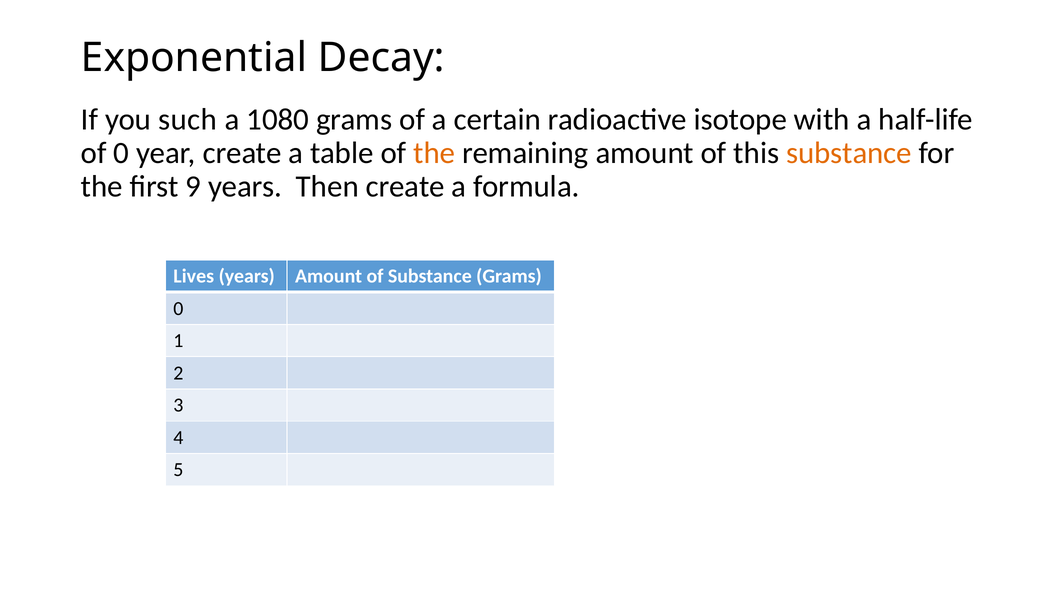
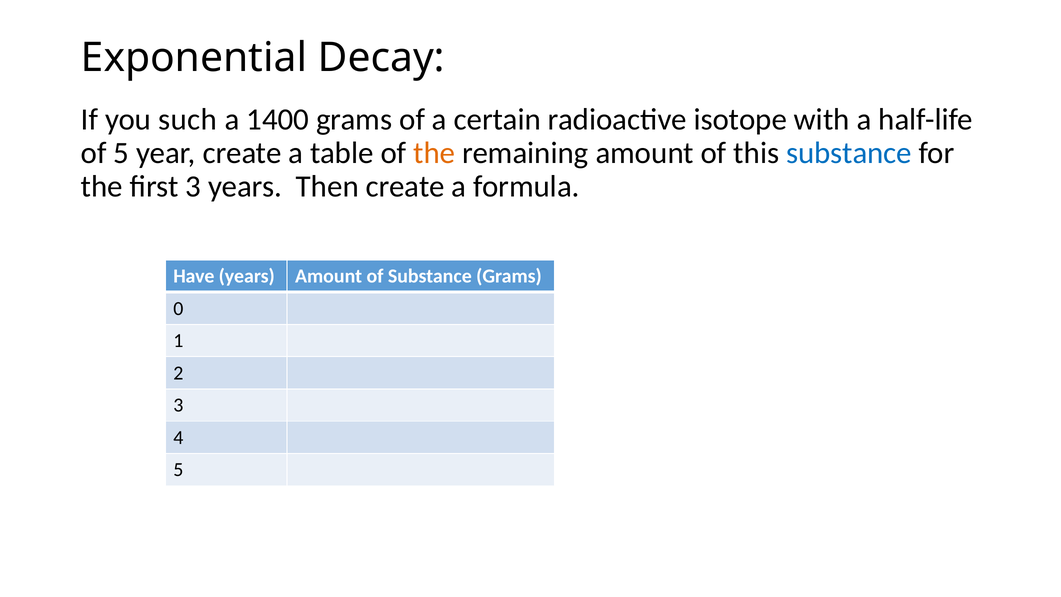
1080: 1080 -> 1400 (278, 119)
of 0: 0 -> 5 (121, 153)
substance colour: orange -> blue (849, 153)
first 9: 9 -> 3 (193, 186)
Lives: Lives -> Have (194, 276)
